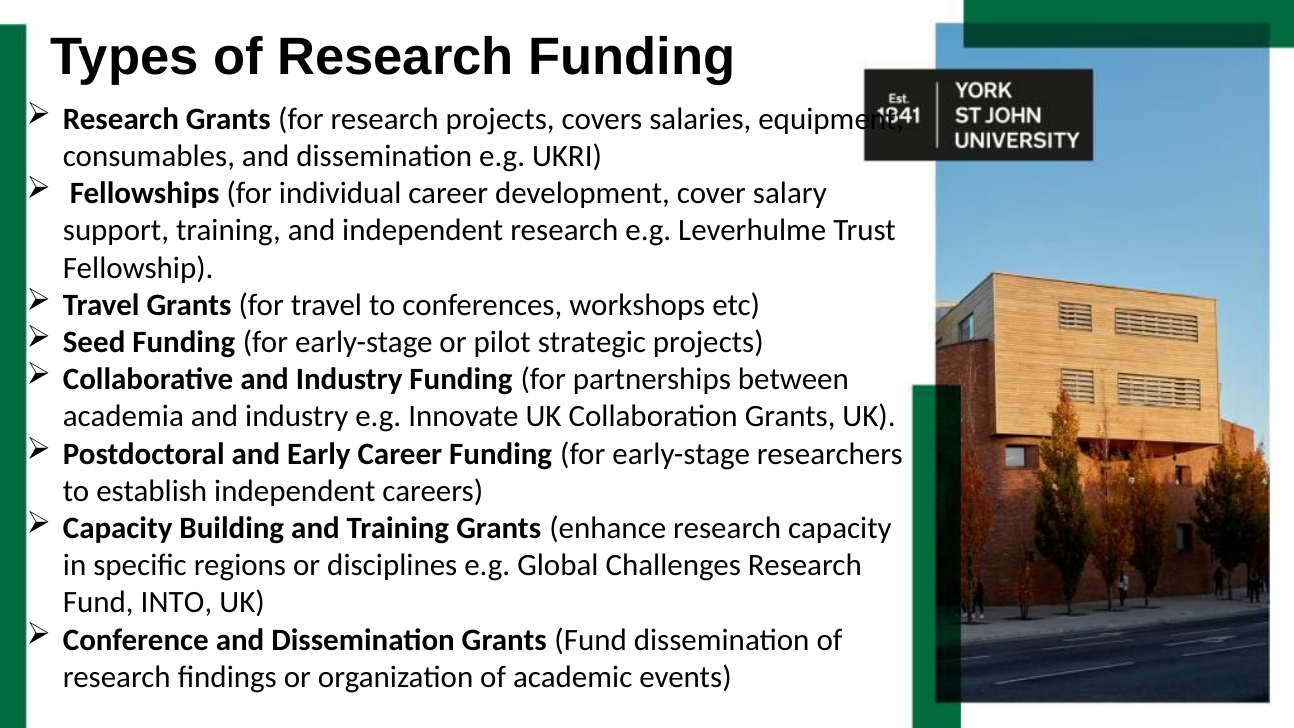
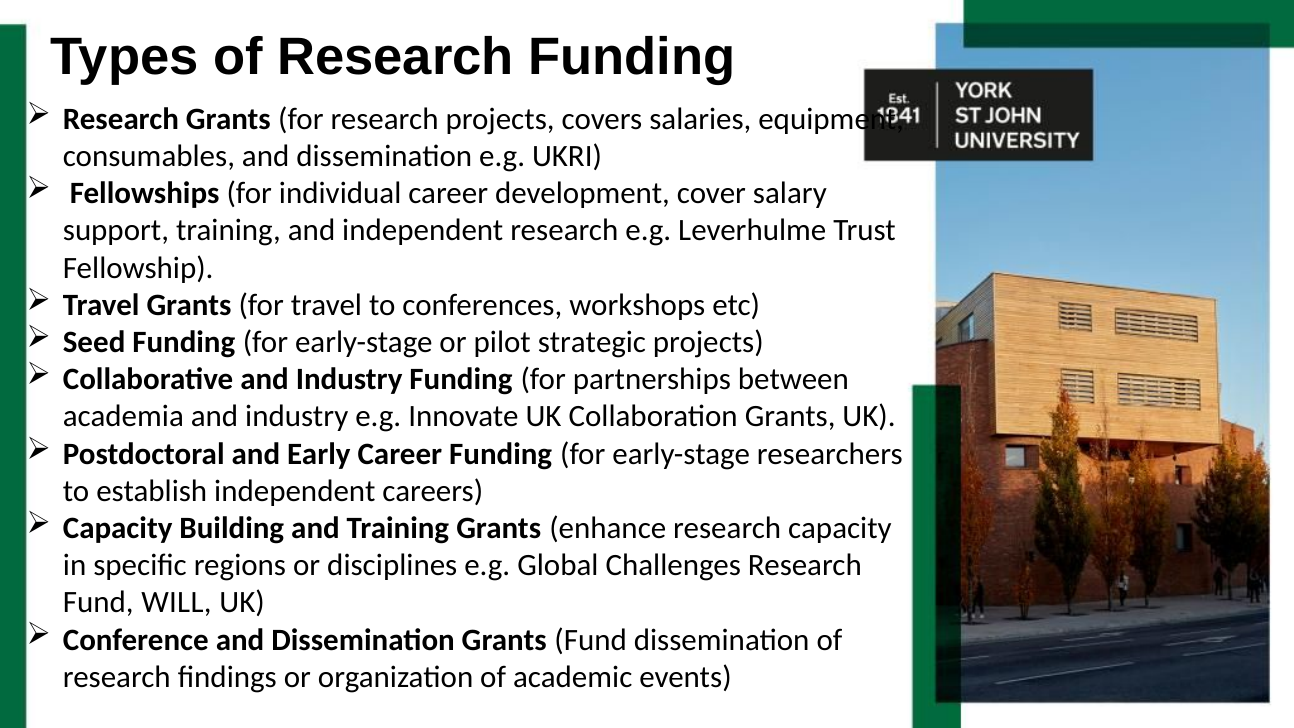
INTO: INTO -> WILL (176, 602)
